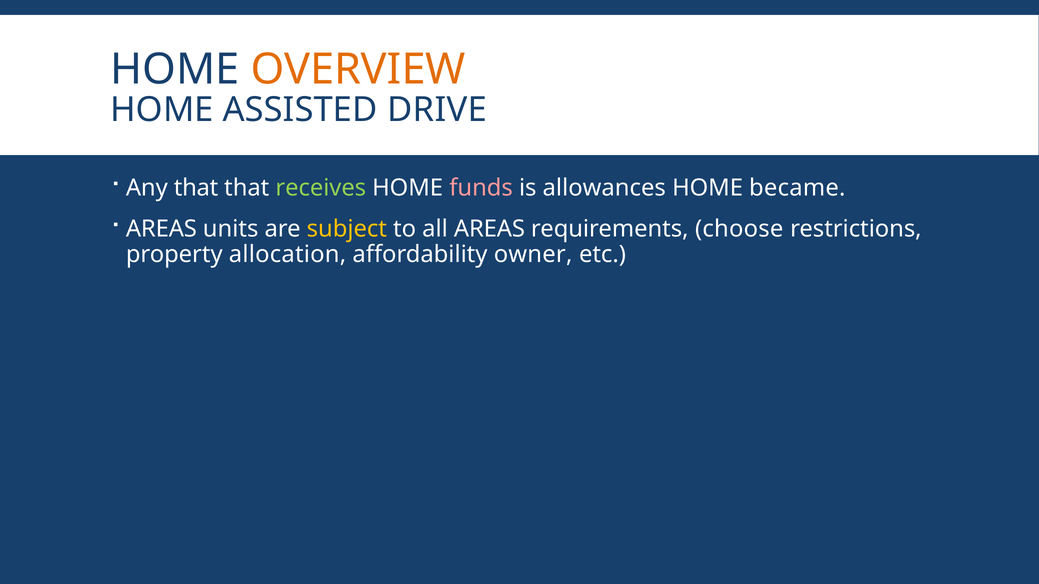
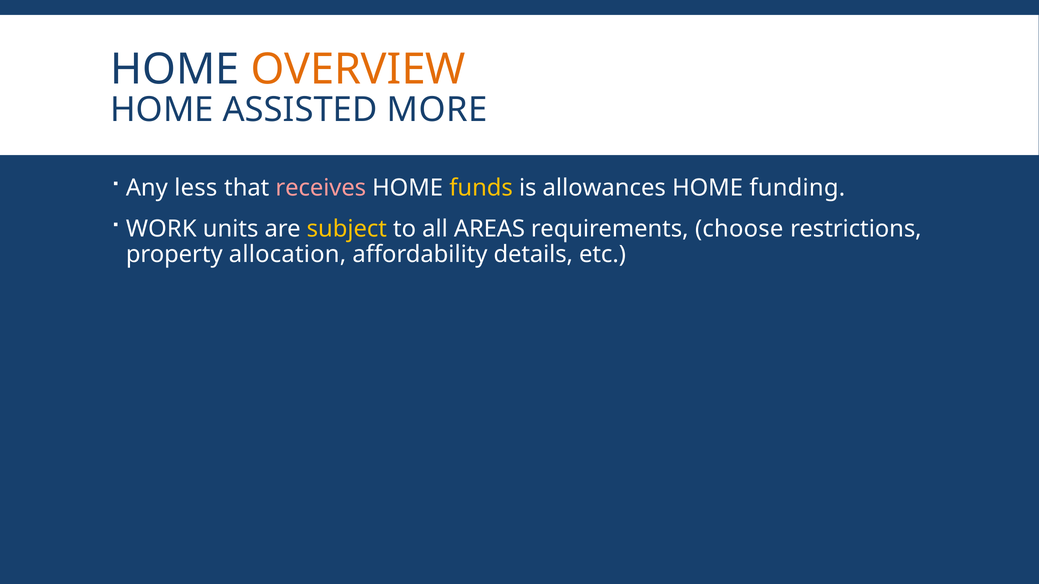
DRIVE: DRIVE -> MORE (437, 110)
Any that: that -> less (196, 188)
receives colour: light green -> pink (321, 188)
funds colour: pink -> yellow (481, 188)
became: became -> funding (797, 188)
AREAS: AREAS -> WORK (161, 229)
owner: owner -> details (533, 255)
